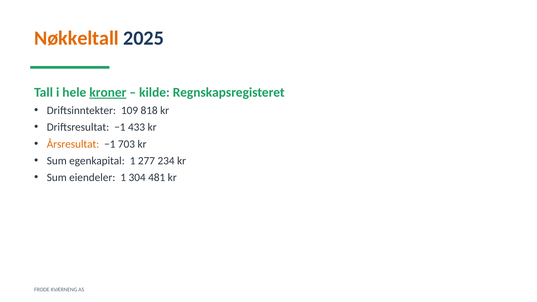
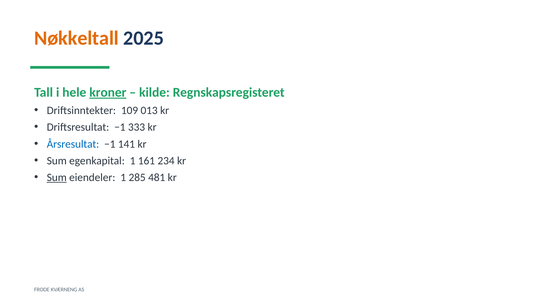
818: 818 -> 013 (149, 110)
433: 433 -> 333 (137, 127)
Årsresultat colour: orange -> blue (73, 144)
703: 703 -> 141 (126, 144)
277: 277 -> 161 (146, 161)
Sum underline: none -> present (57, 178)
304: 304 -> 285 (137, 178)
